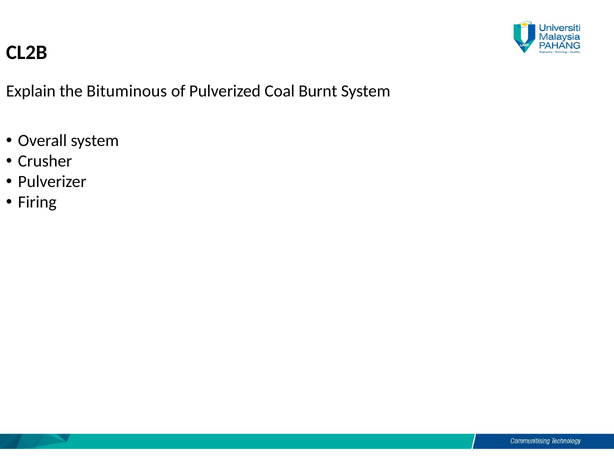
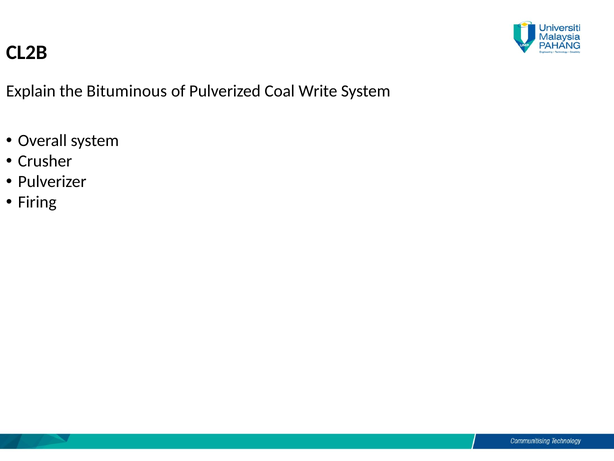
Burnt: Burnt -> Write (318, 91)
